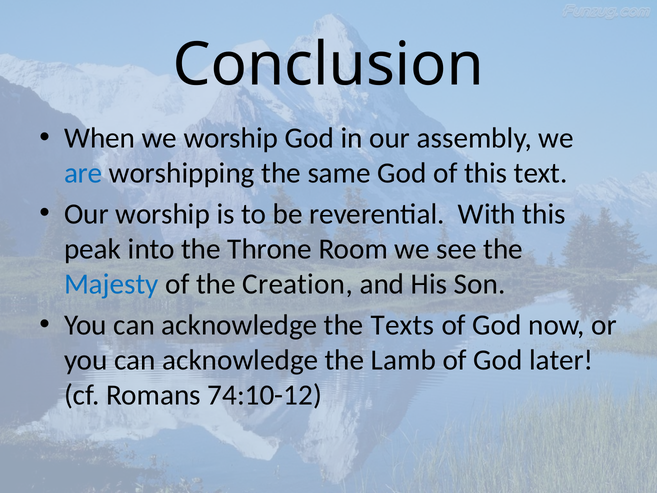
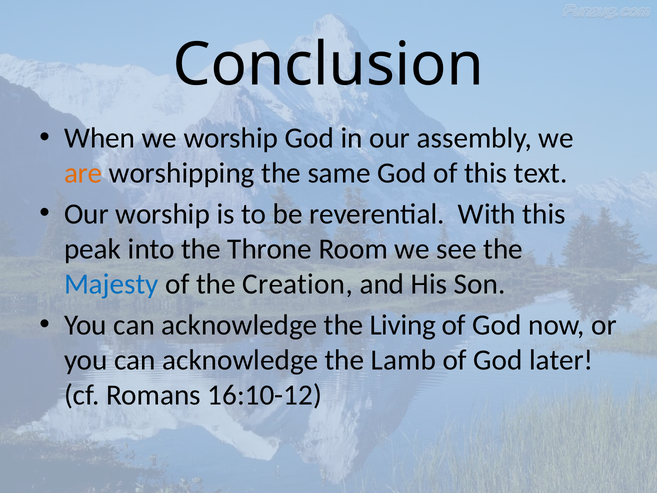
are colour: blue -> orange (83, 173)
Texts: Texts -> Living (403, 325)
74:10-12: 74:10-12 -> 16:10-12 (265, 395)
